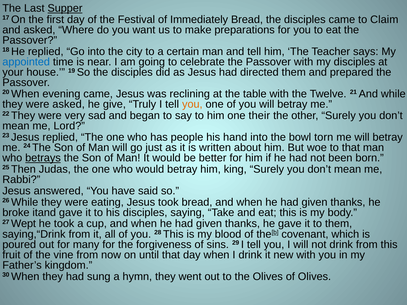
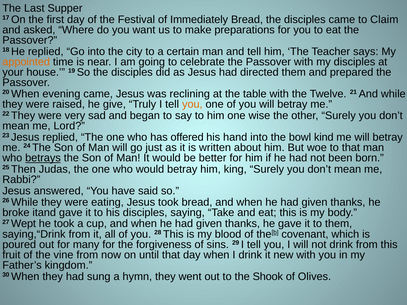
Supper underline: present -> none (65, 8)
appointed colour: blue -> orange (26, 62)
were asked: asked -> raised (69, 104)
their: their -> wise (259, 116)
people: people -> offered (187, 137)
torn: torn -> kind (324, 137)
the Olives: Olives -> Shook (268, 277)
